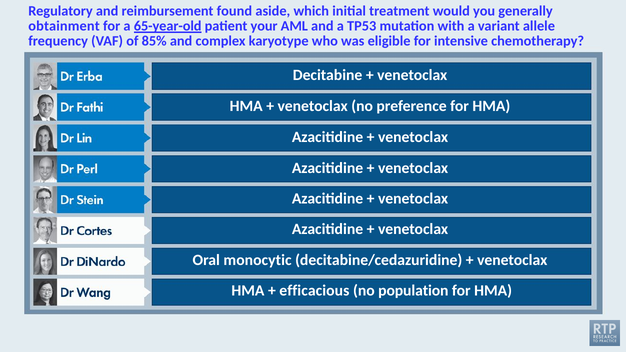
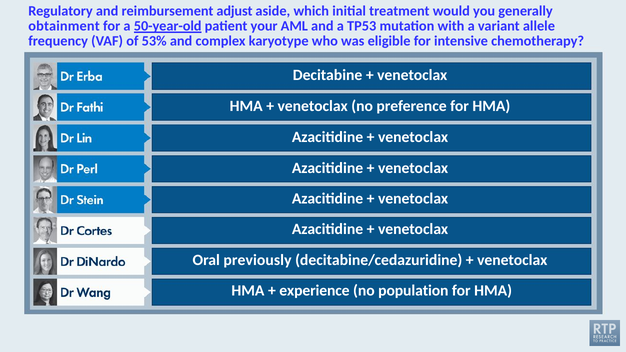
found: found -> adjust (235, 11)
65-year-old: 65-year-old -> 50-year-old (168, 26)
85%: 85% -> 53% (154, 41)
monocytic: monocytic -> previously (258, 260)
efficacious: efficacious -> experience (314, 291)
